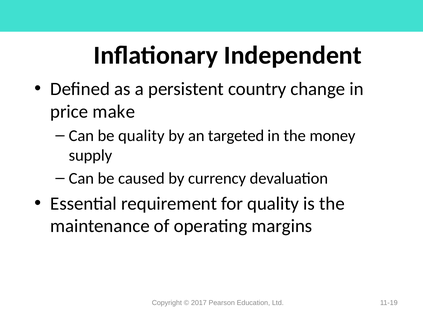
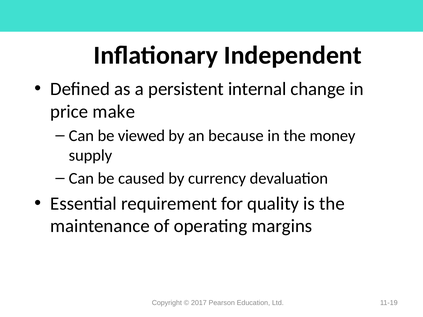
country: country -> internal (257, 89)
be quality: quality -> viewed (141, 136)
targeted: targeted -> because (236, 136)
